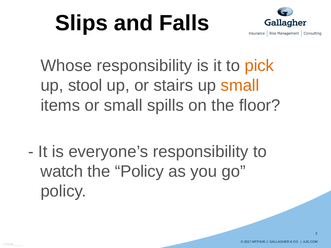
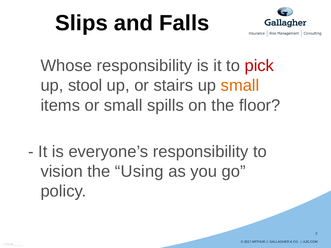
pick colour: orange -> red (259, 66)
watch: watch -> vision (62, 172)
the Policy: Policy -> Using (139, 172)
